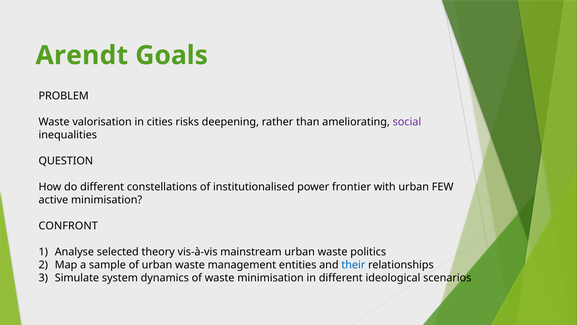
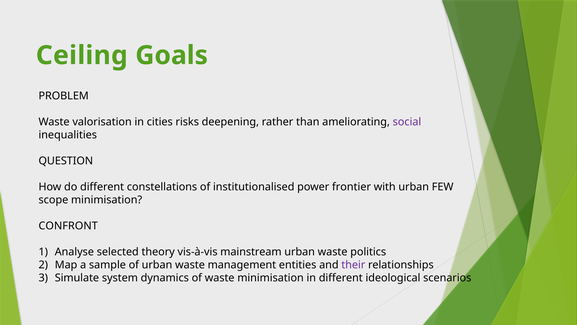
Arendt: Arendt -> Ceiling (82, 55)
active: active -> scope (53, 200)
their colour: blue -> purple (353, 265)
